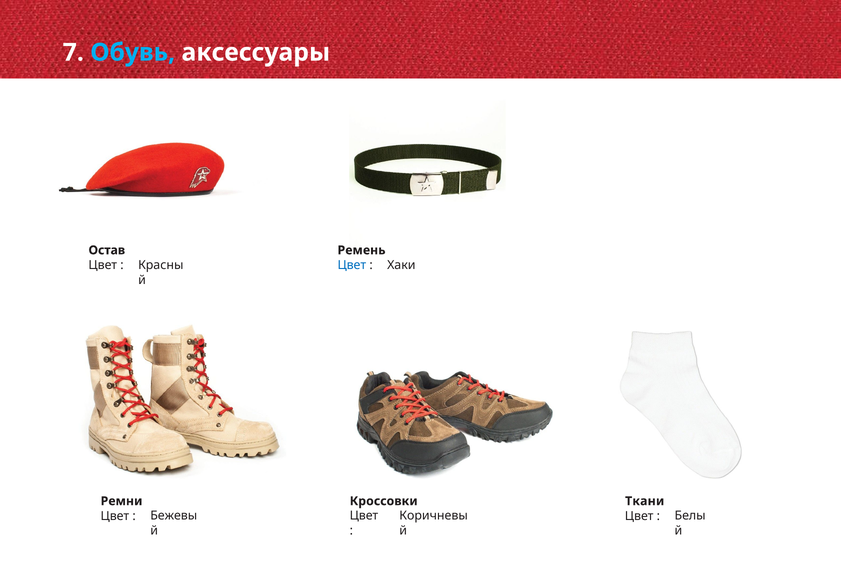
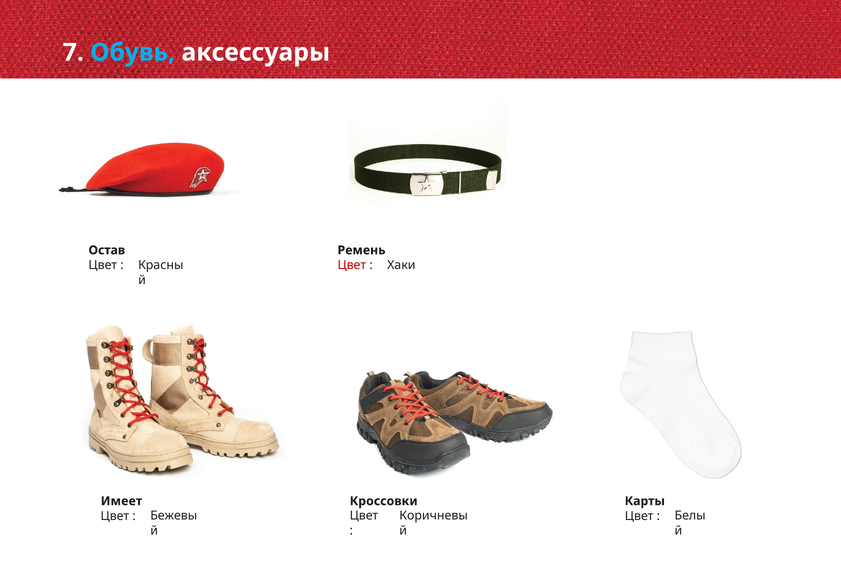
Цвет colour: blue -> red (352, 265)
Ремни: Ремни -> Имеет (121, 501)
Ткани: Ткани -> Карты (645, 501)
